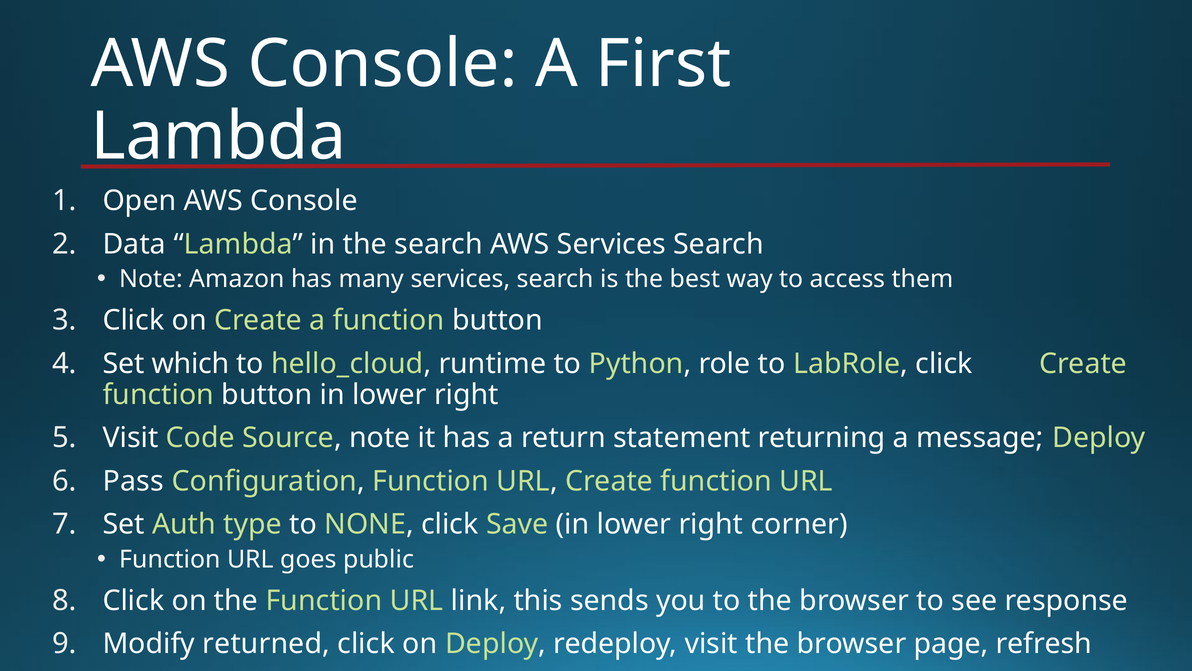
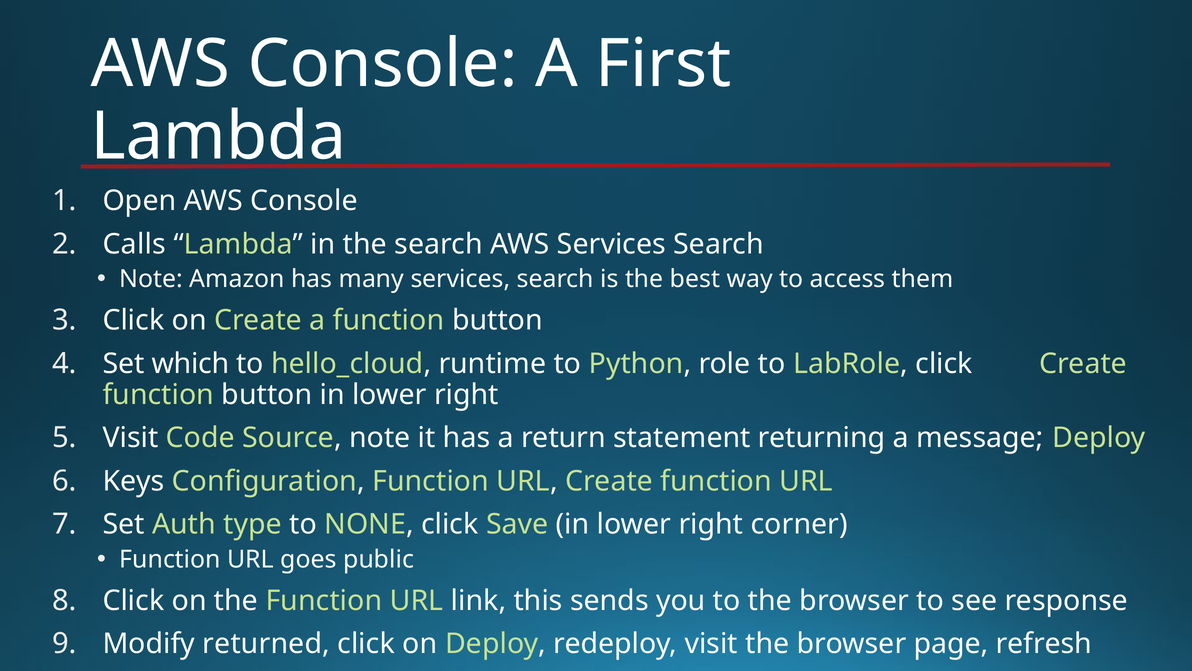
Data: Data -> Calls (134, 244)
Pass: Pass -> Keys (133, 481)
